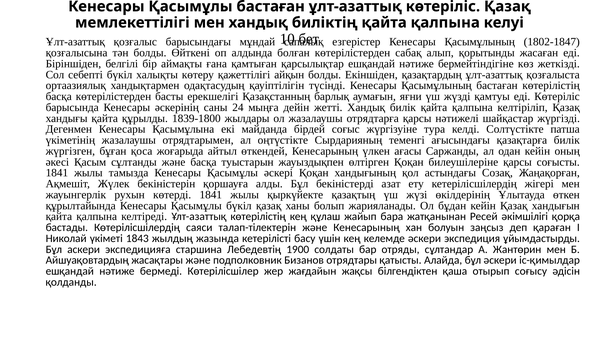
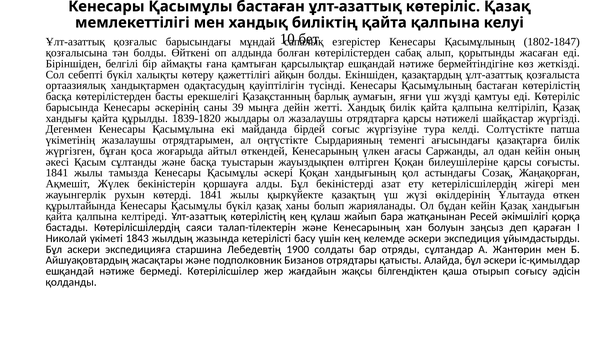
24: 24 -> 39 (238, 107)
1839-1800: 1839-1800 -> 1839-1820 (196, 118)
